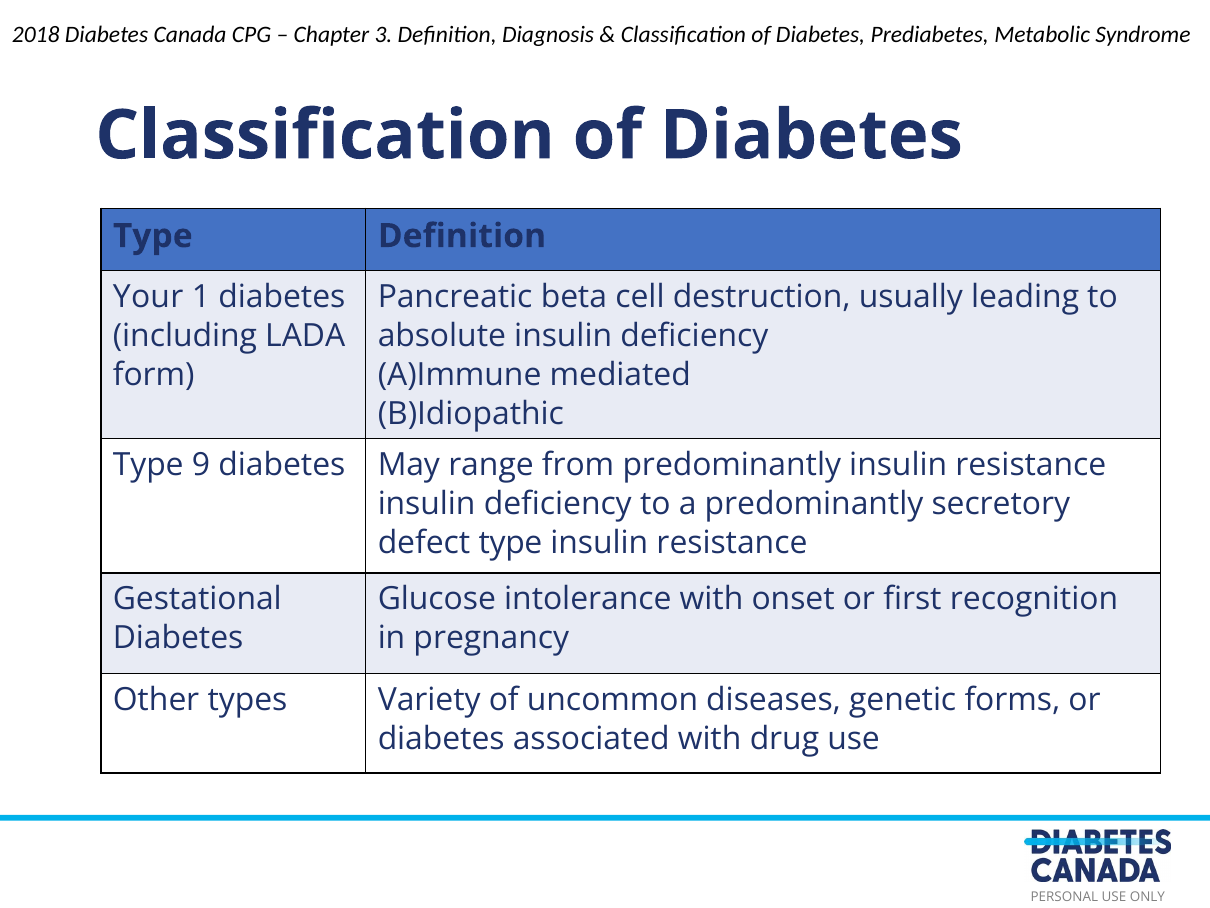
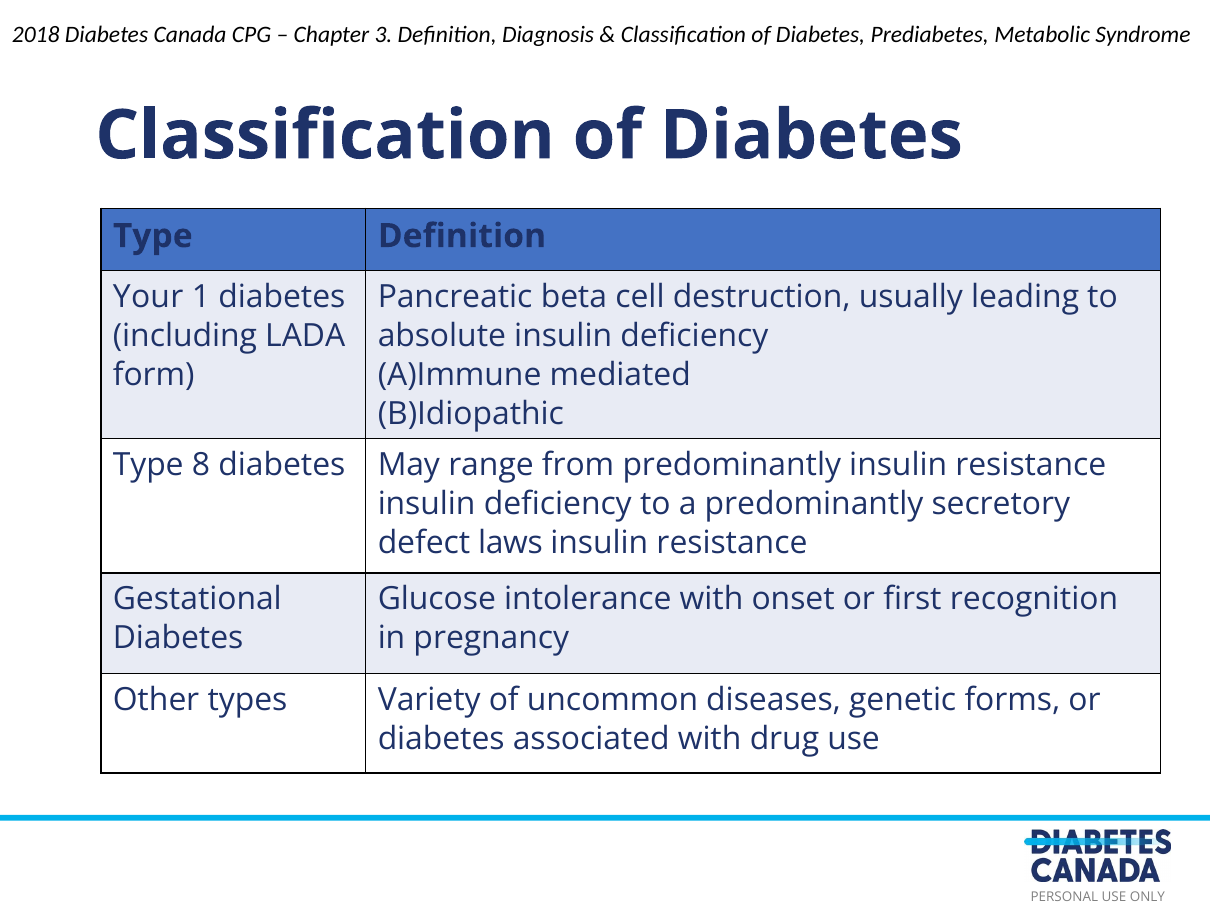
9: 9 -> 8 (201, 465)
type: type -> laws (510, 543)
